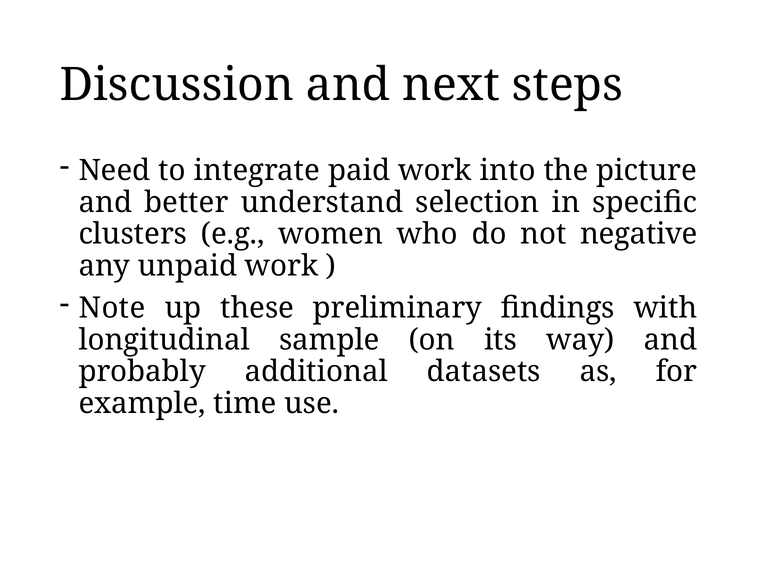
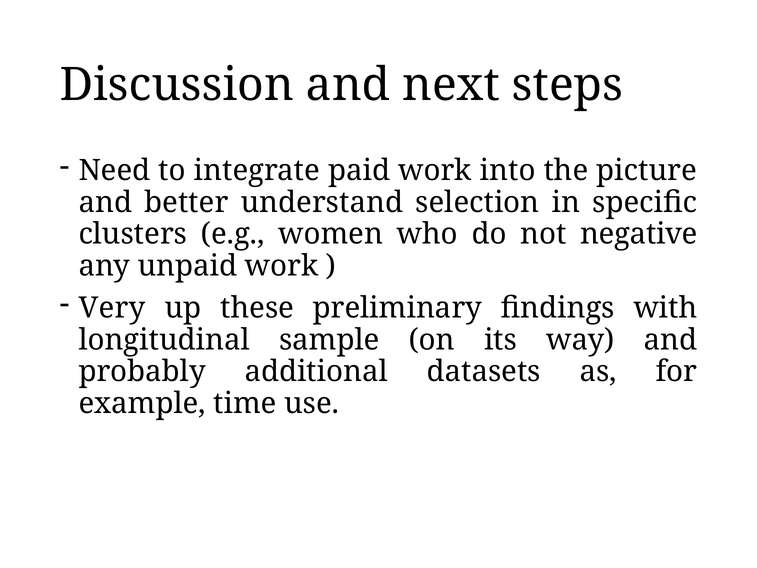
Note: Note -> Very (112, 308)
